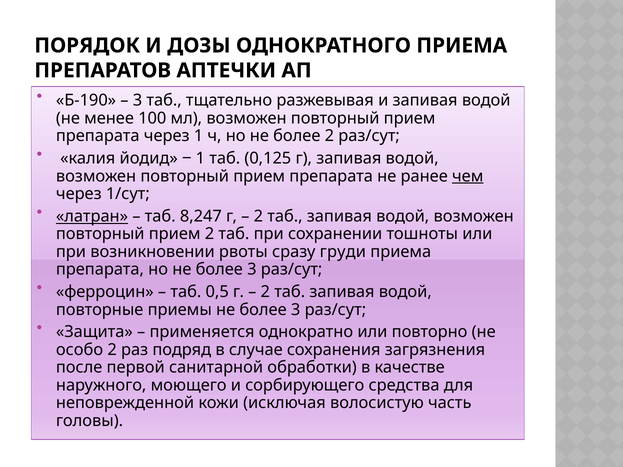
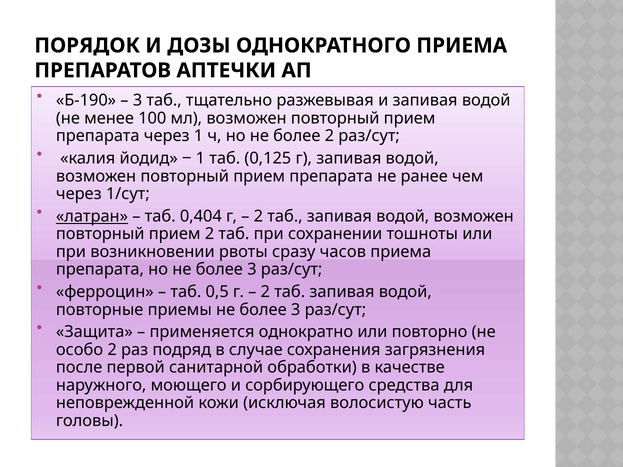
чем underline: present -> none (468, 176)
8,247: 8,247 -> 0,404 (201, 216)
груди: груди -> часов (343, 252)
